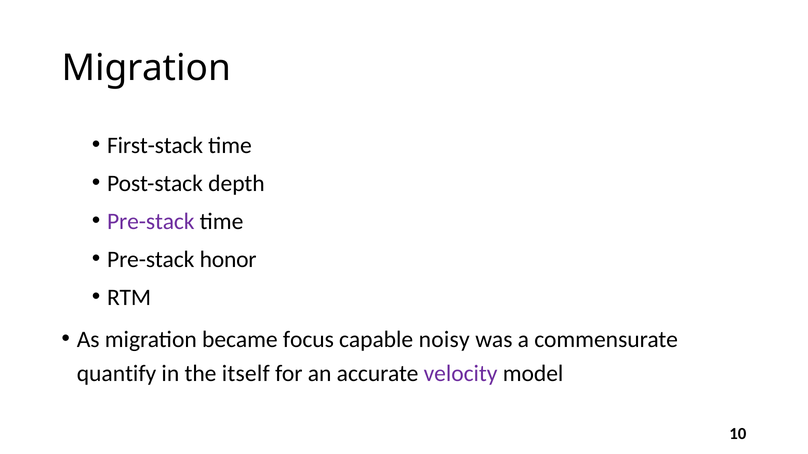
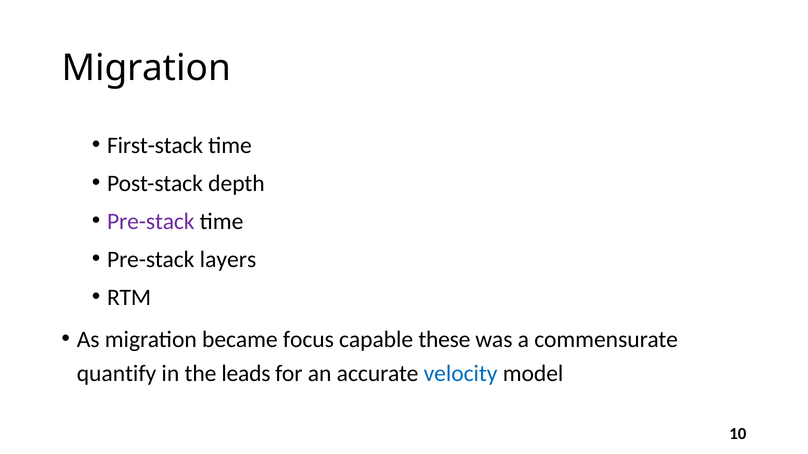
honor: honor -> layers (228, 260)
noisy: noisy -> these (444, 340)
itself: itself -> leads (246, 374)
velocity colour: purple -> blue (461, 374)
